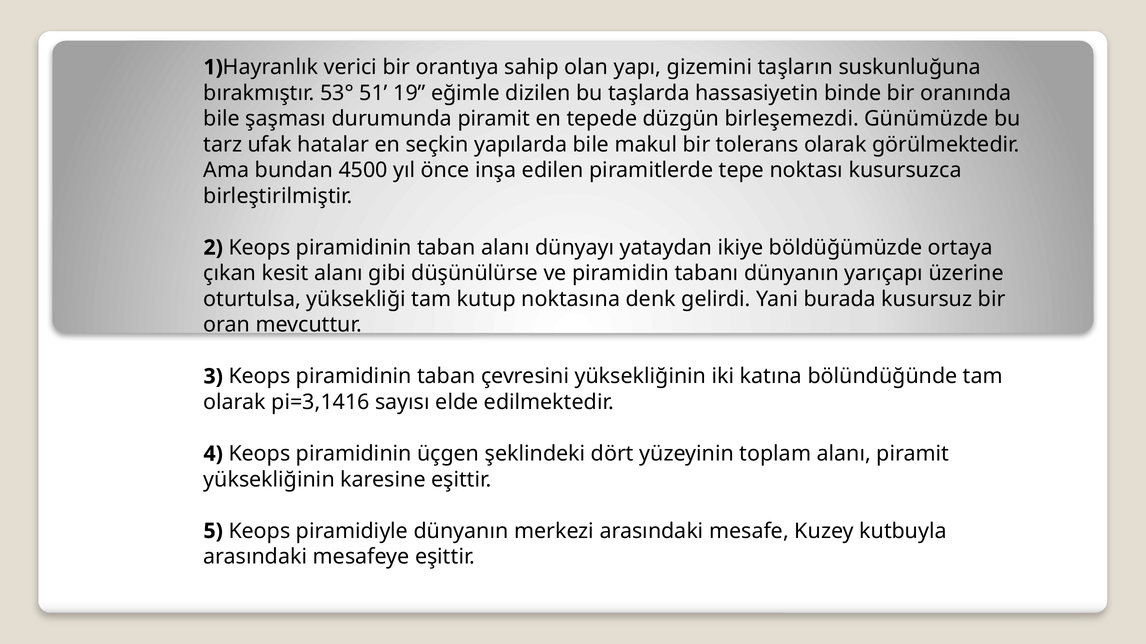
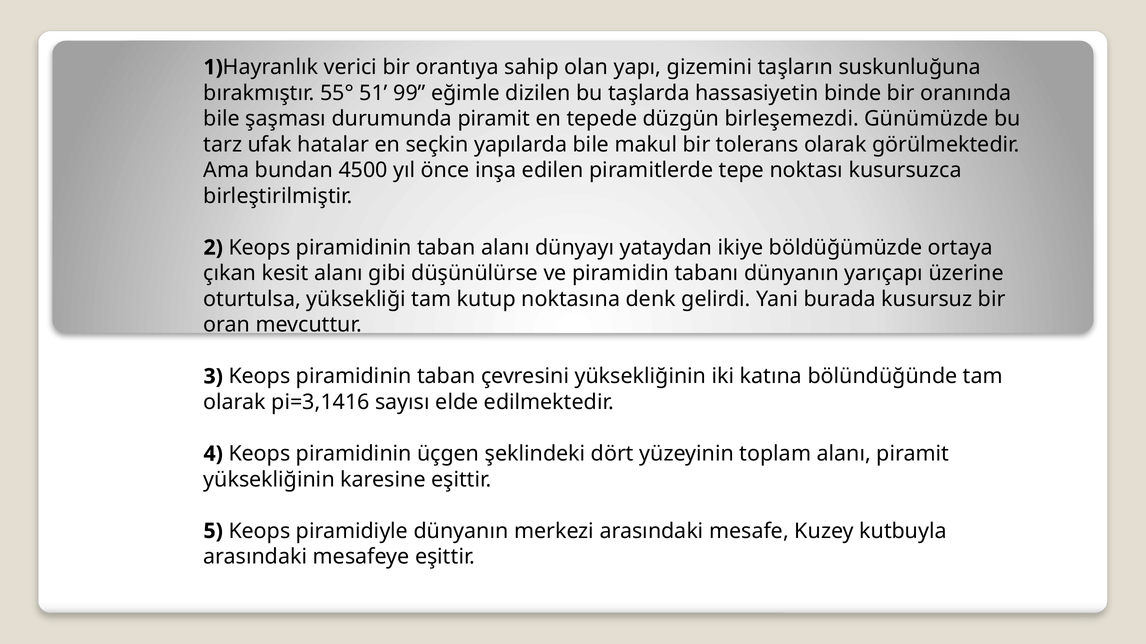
53°: 53° -> 55° (337, 93)
19: 19 -> 99 (409, 93)
